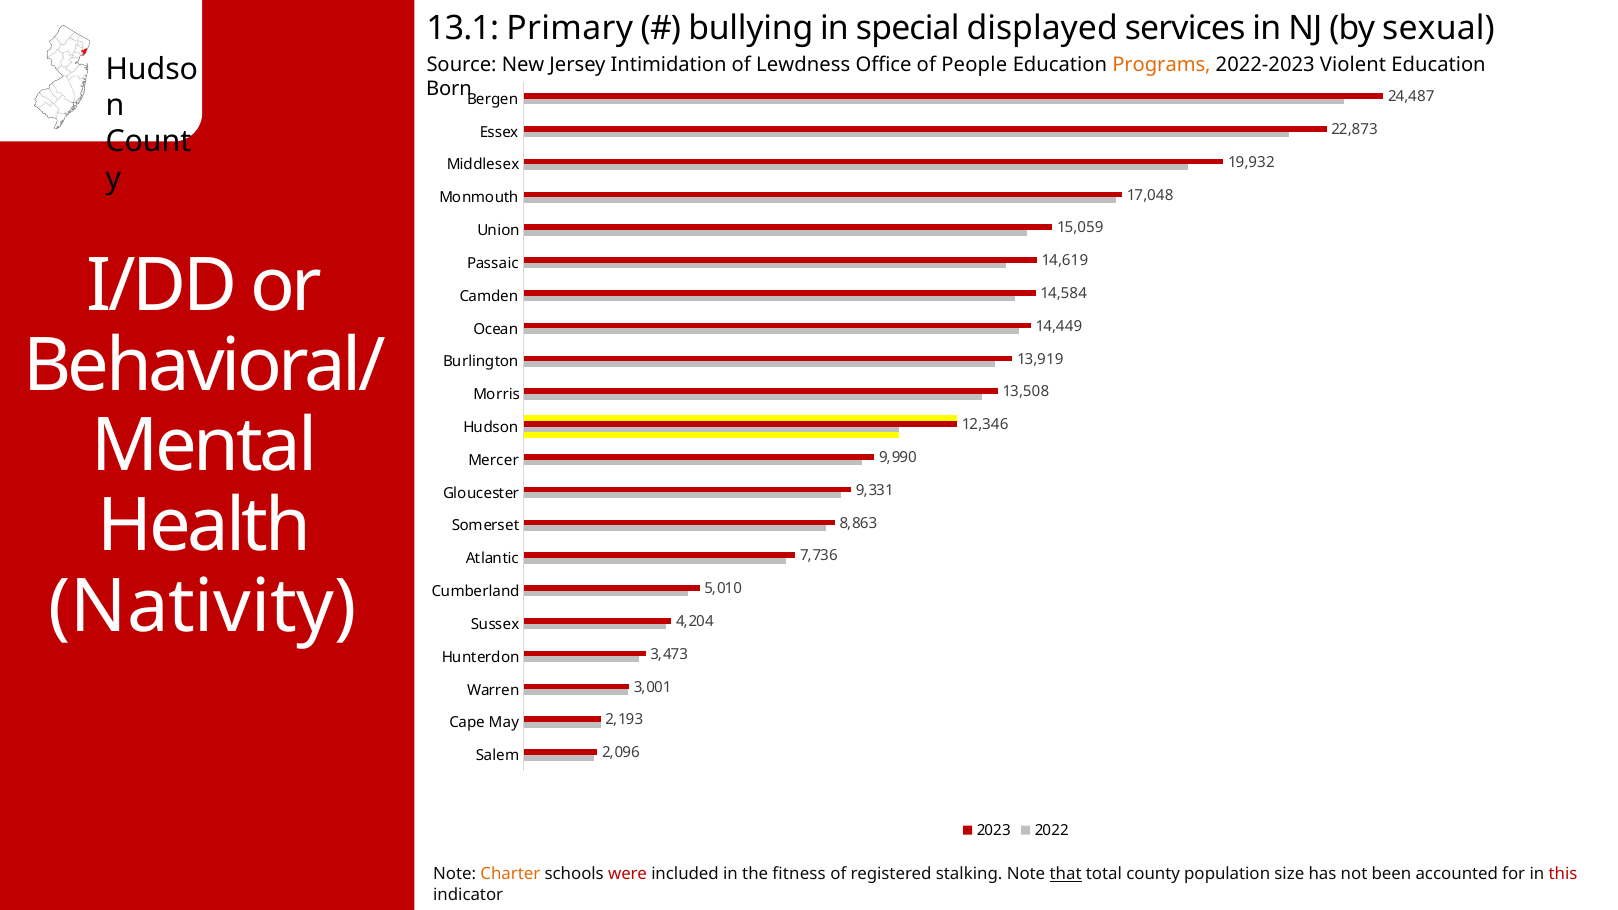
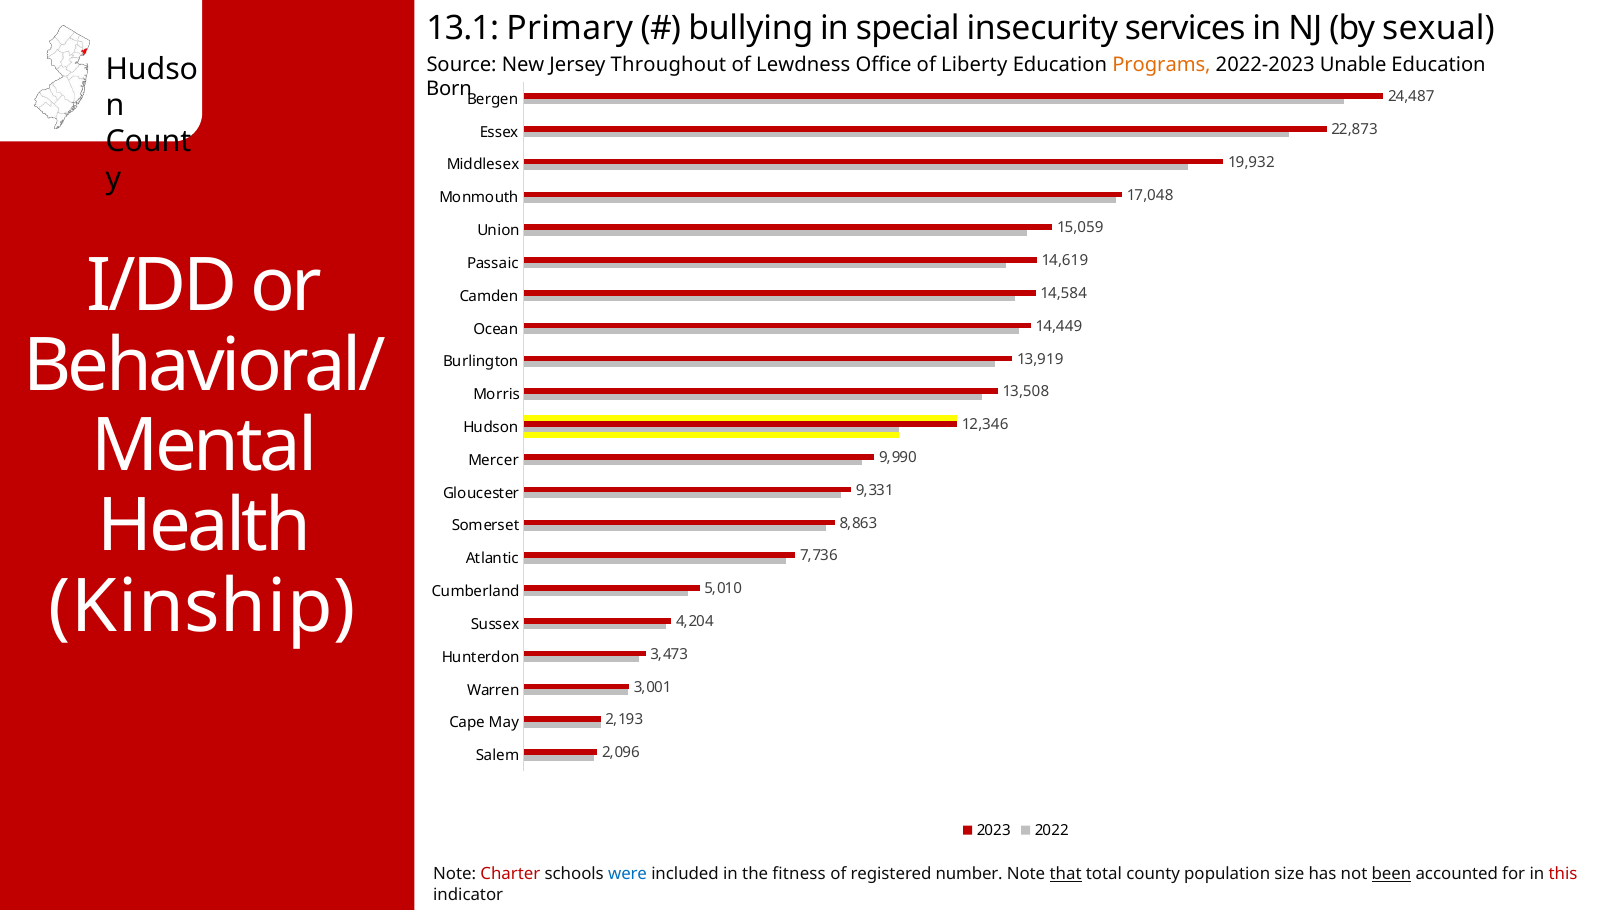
displayed: displayed -> insecurity (1042, 29)
Intimidation: Intimidation -> Throughout (668, 64)
People: People -> Liberty (974, 64)
Violent: Violent -> Unable (1353, 64)
Nativity: Nativity -> Kinship (202, 607)
Charter colour: orange -> red (510, 874)
were colour: red -> blue (628, 874)
stalking: stalking -> number (969, 874)
been underline: none -> present (1392, 874)
